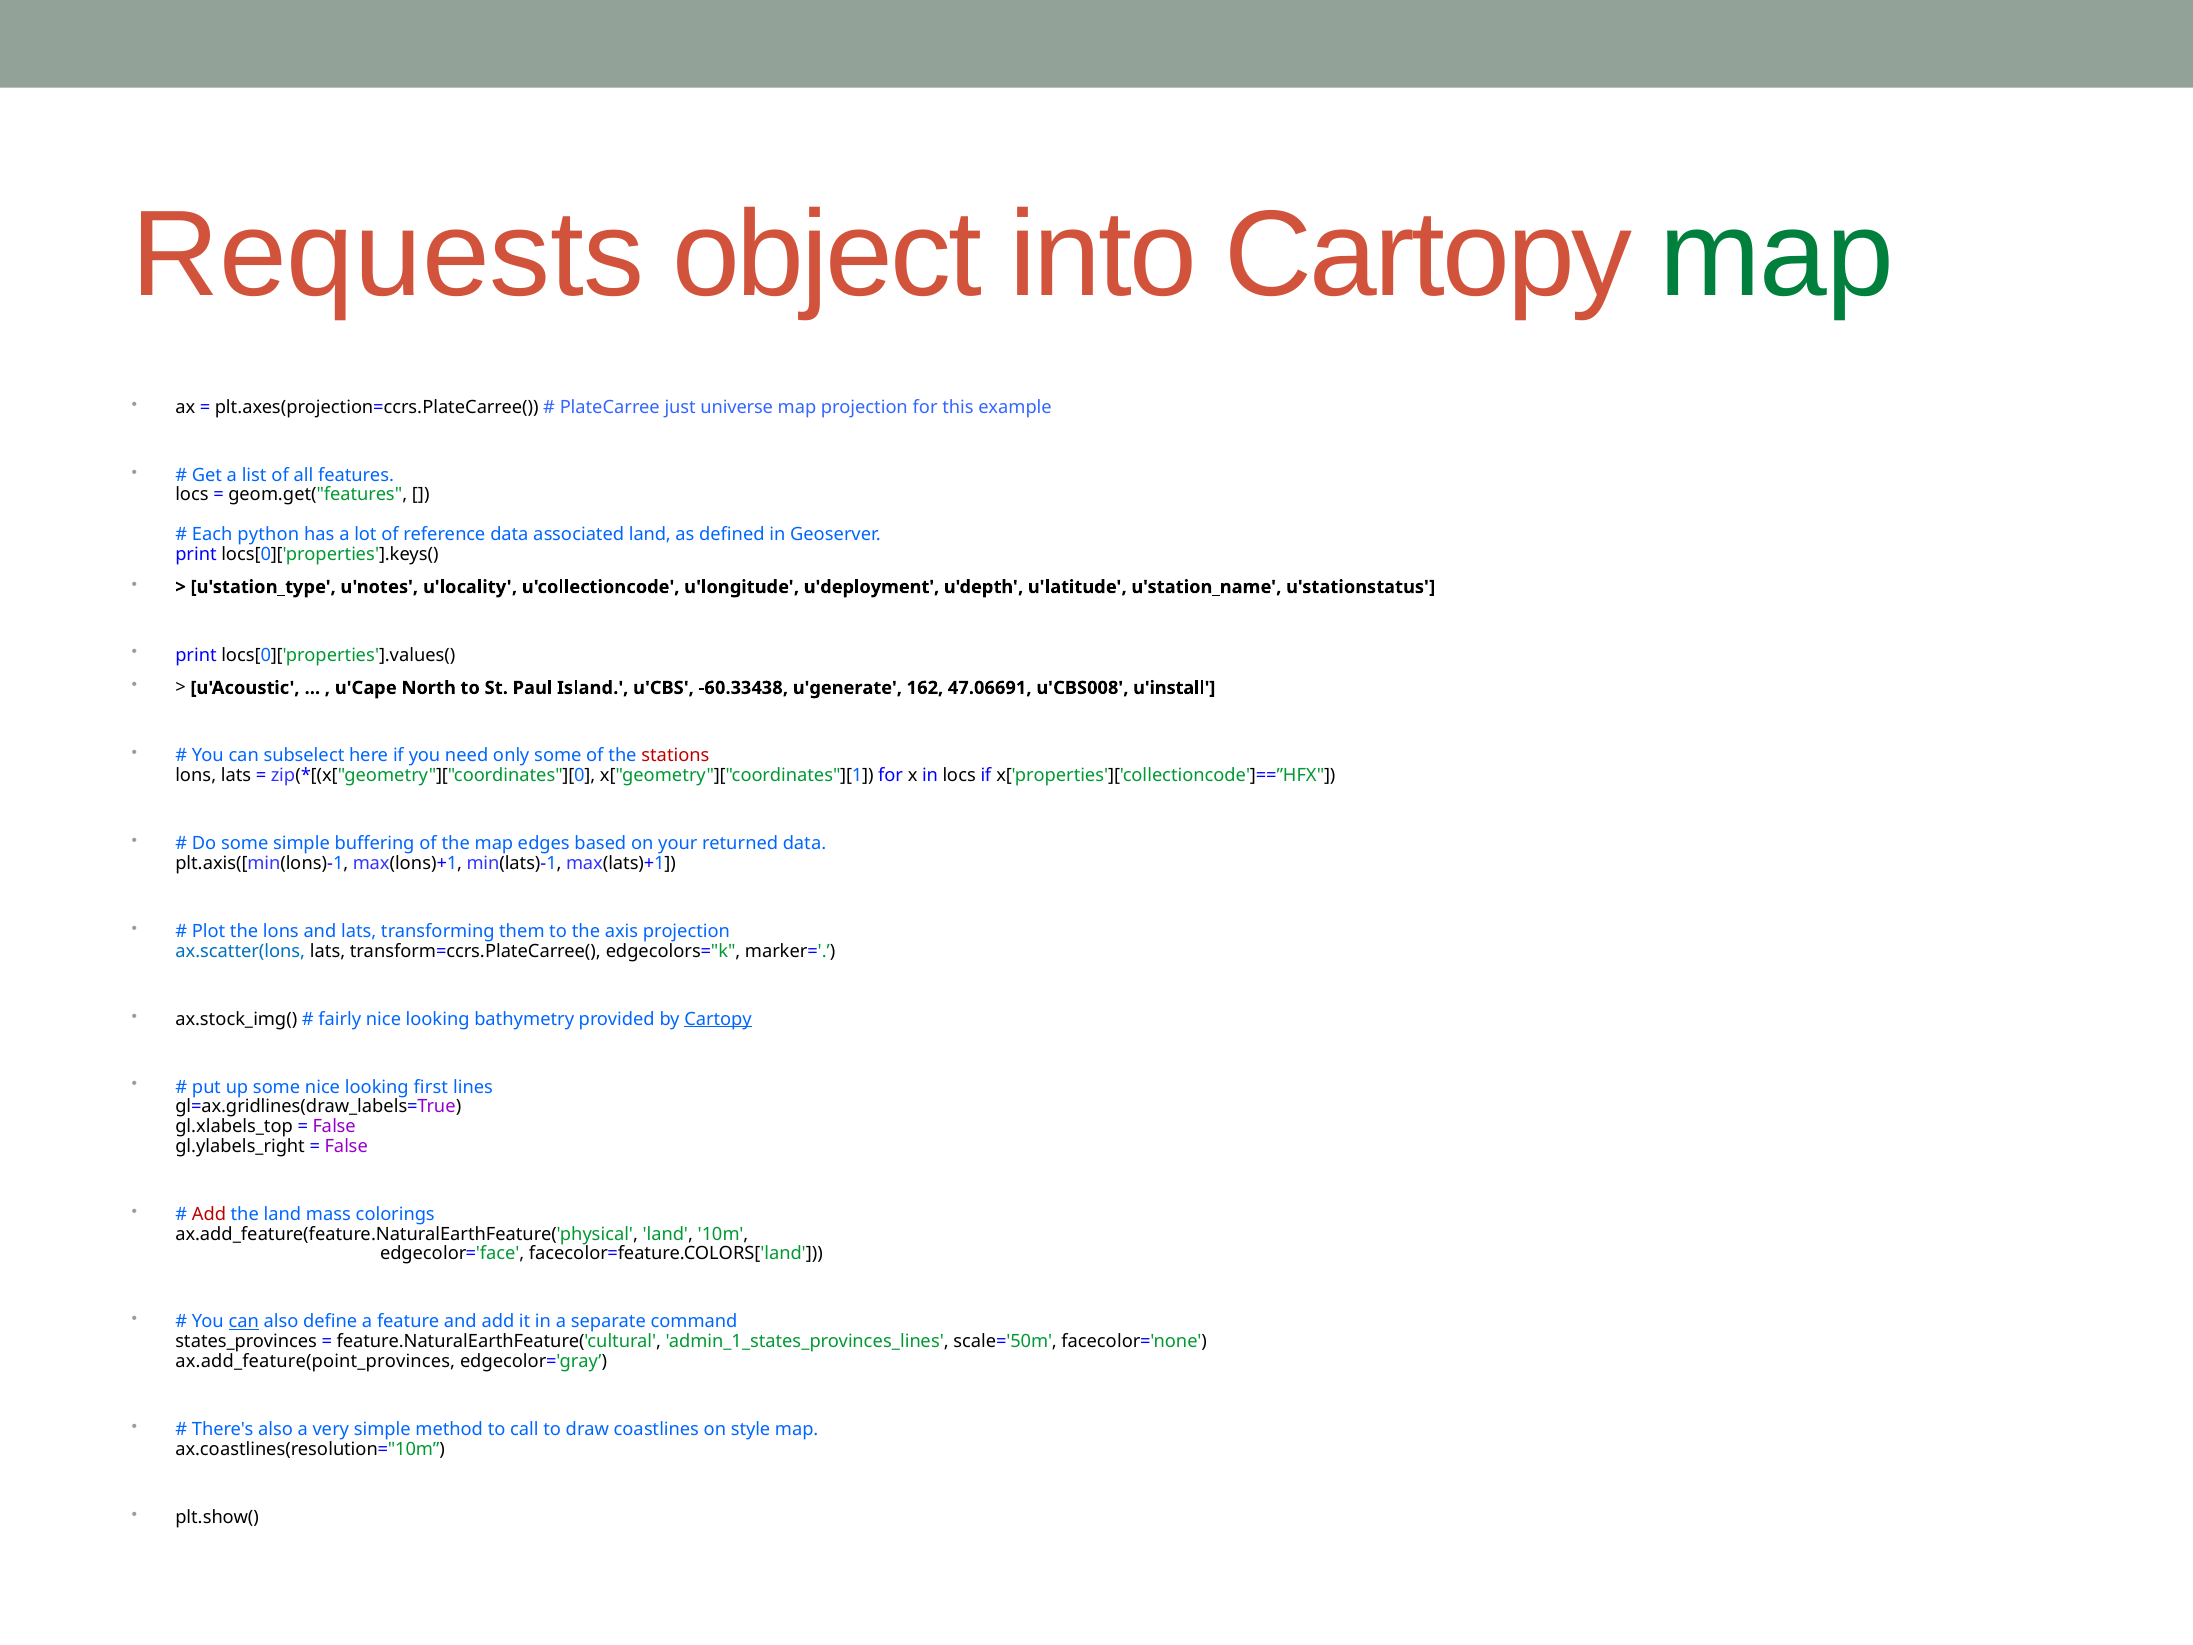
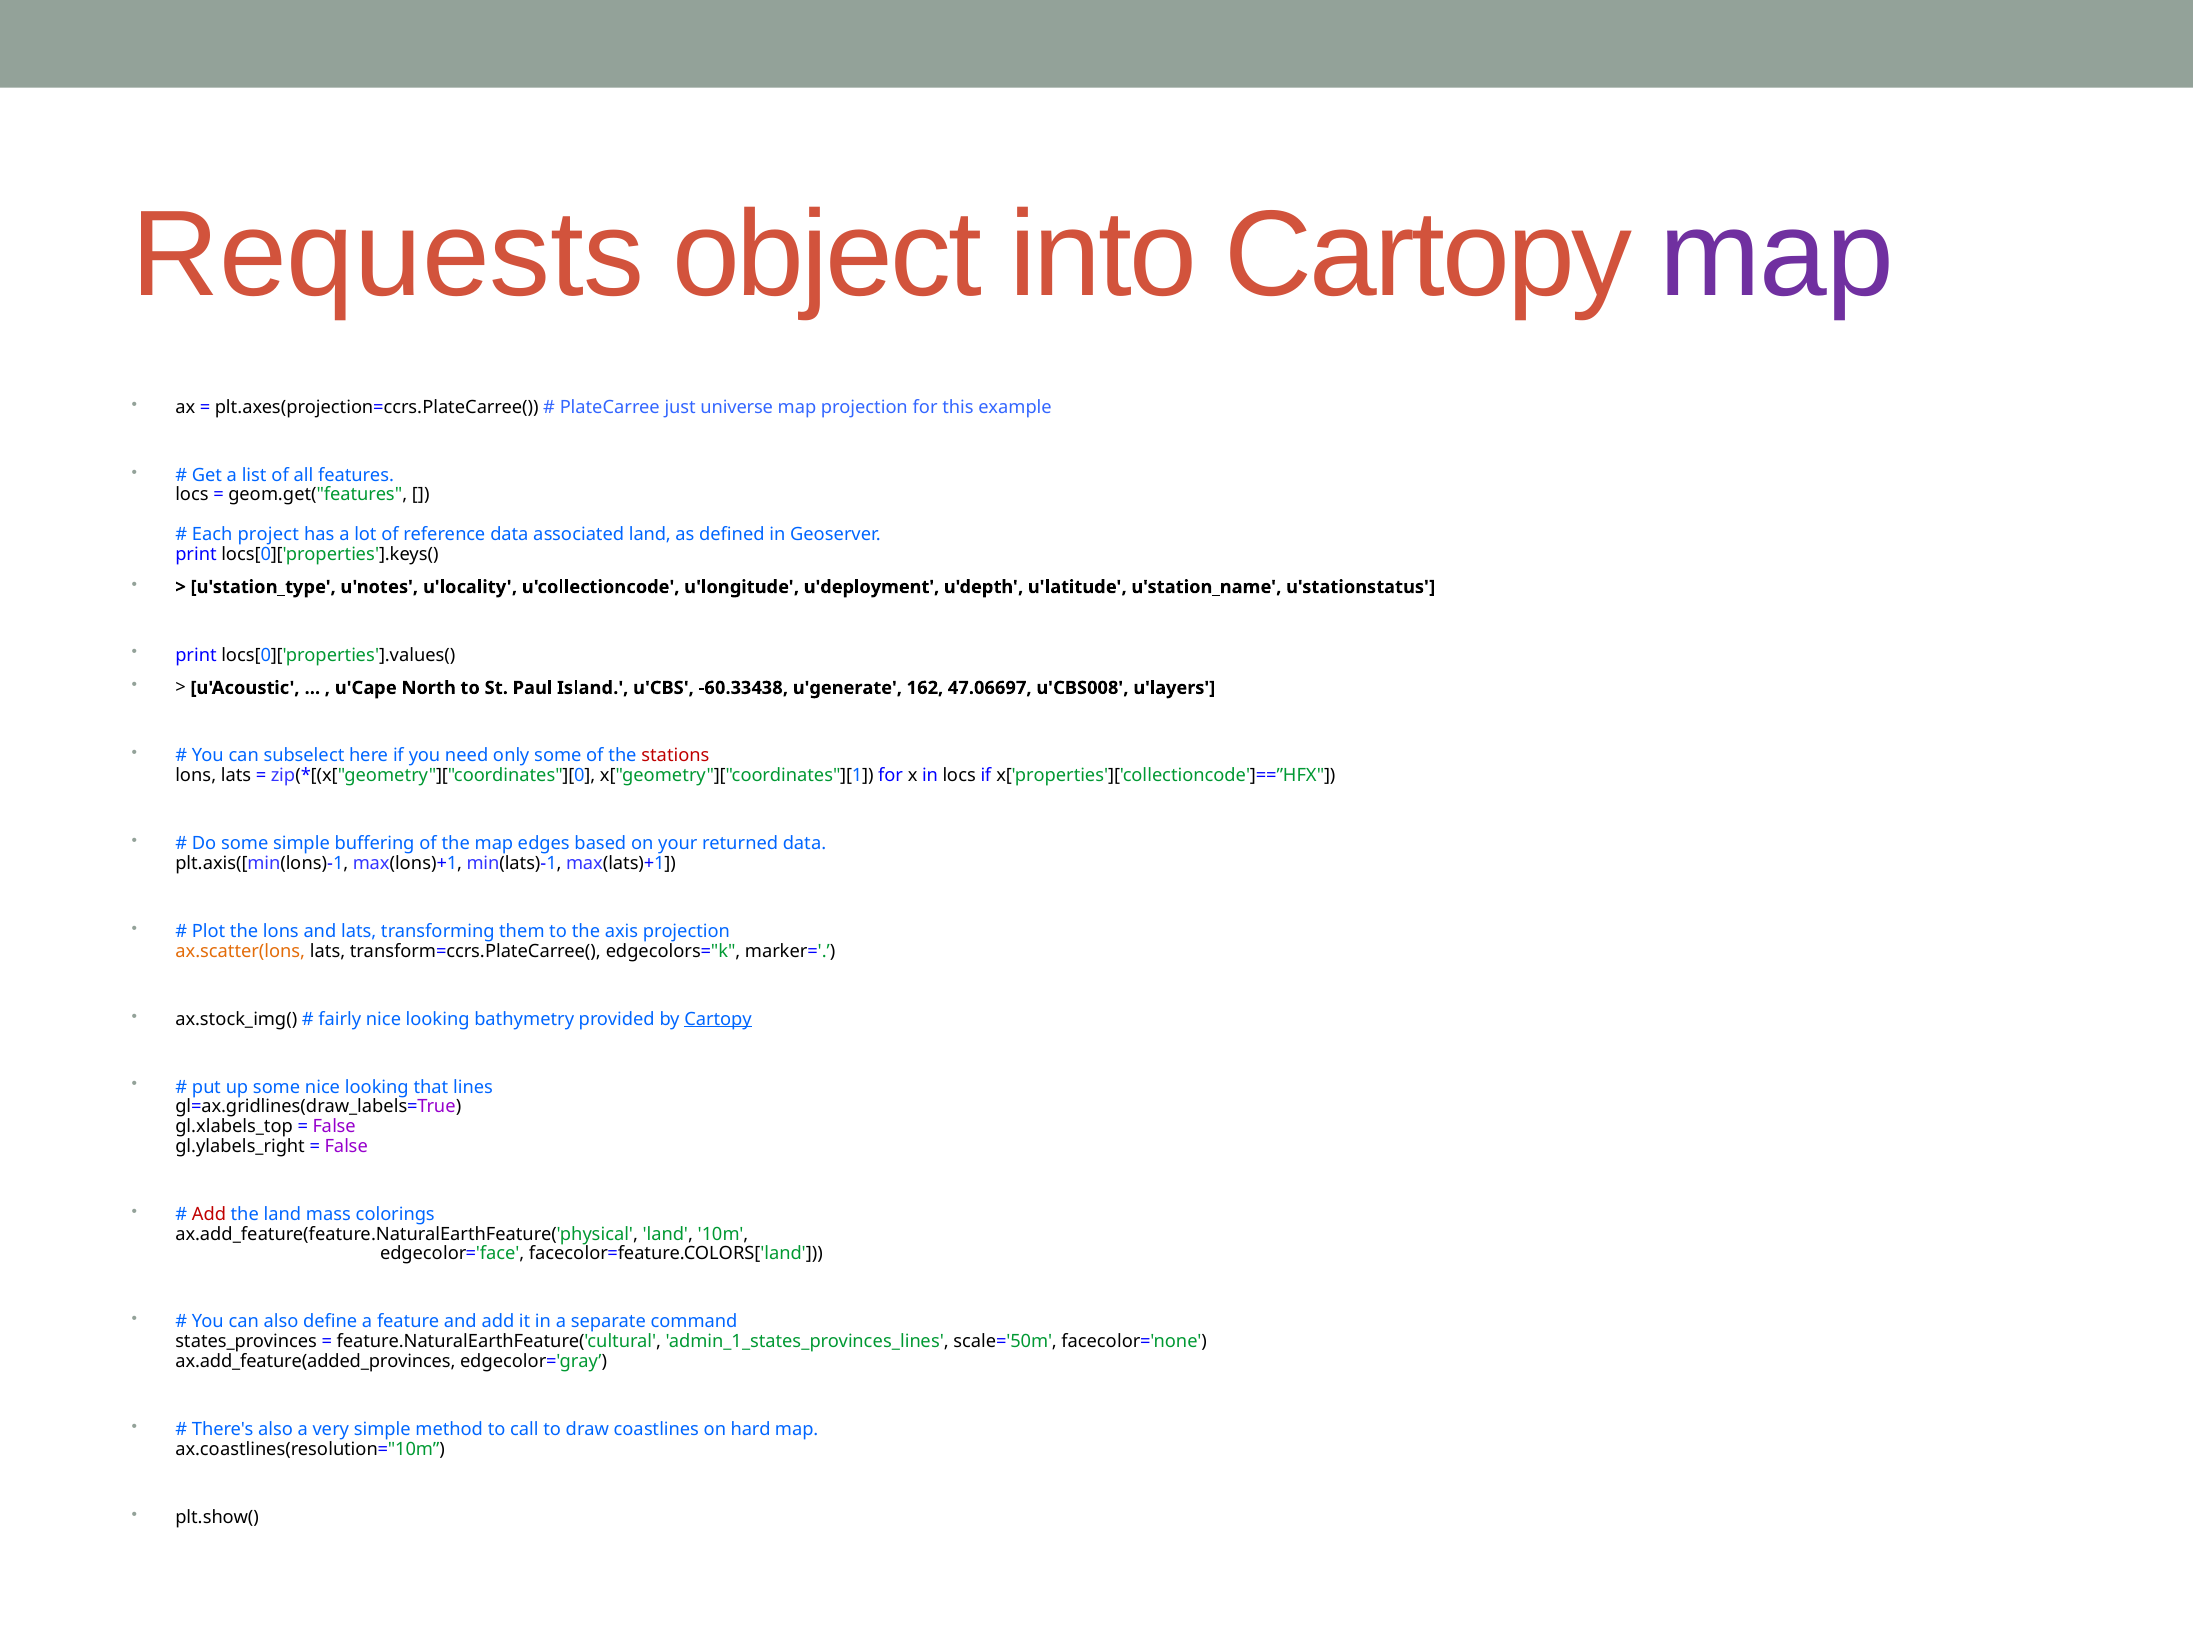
map colour: green -> purple (1777, 255)
python: python -> project (268, 534)
47.06691: 47.06691 -> 47.06697 (990, 688)
u'install: u'install -> u'layers (1174, 688)
ax.scatter(lons colour: blue -> orange (240, 951)
first: first -> that (431, 1087)
can underline: present -> none (244, 1322)
ax.add_feature(point_provinces: ax.add_feature(point_provinces -> ax.add_feature(added_provinces (315, 1361)
style: style -> hard (751, 1429)
